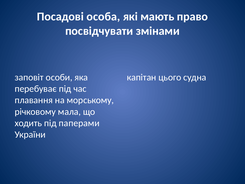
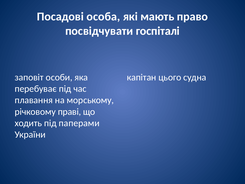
змінами: змінами -> госпіталі (158, 31)
мала: мала -> праві (69, 112)
